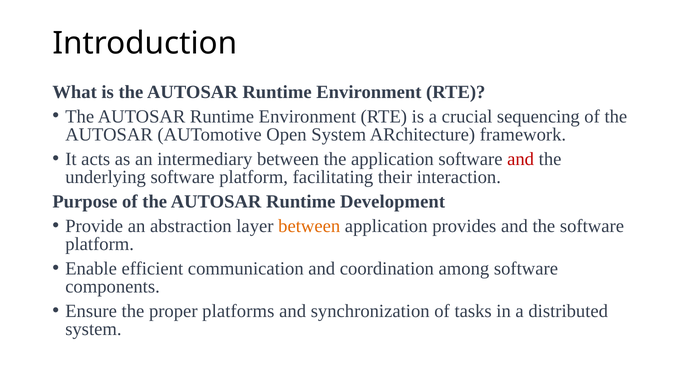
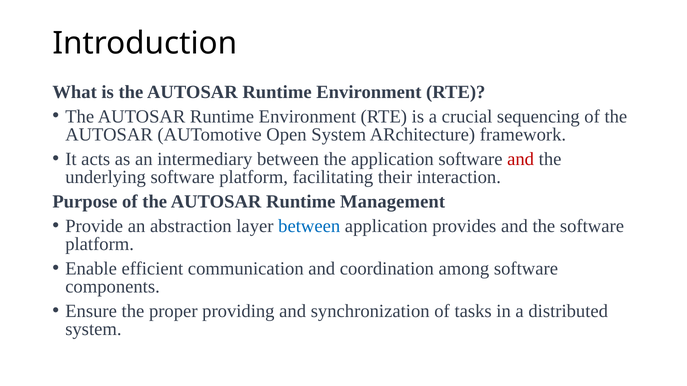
Development: Development -> Management (393, 202)
between colour: orange -> blue (309, 226)
platforms: platforms -> providing (238, 311)
